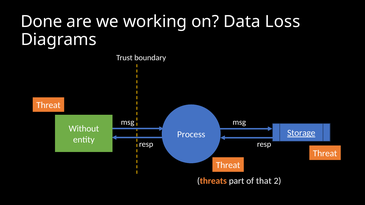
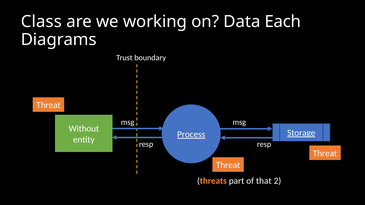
Done: Done -> Class (41, 22)
Loss: Loss -> Each (283, 22)
Process underline: none -> present (191, 135)
